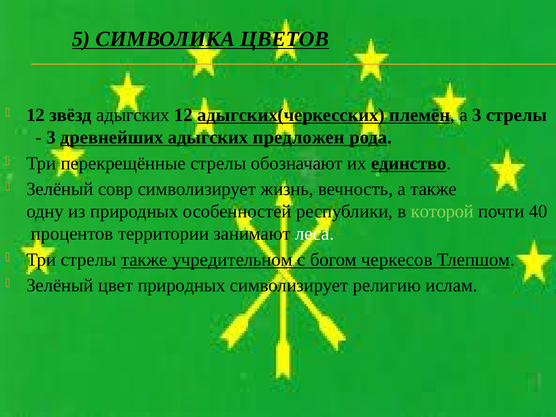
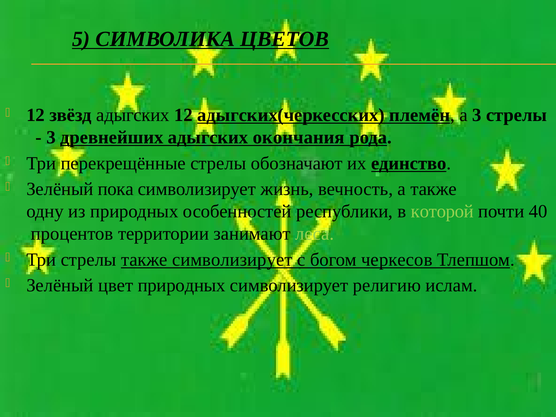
предложен: предложен -> окончания (299, 137)
совр: совр -> пока (116, 189)
леса colour: white -> light green (315, 234)
также учредительном: учредительном -> символизирует (232, 260)
